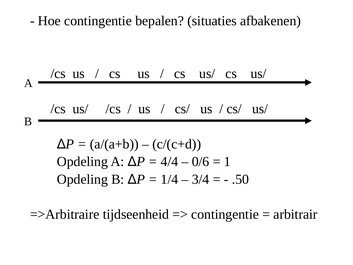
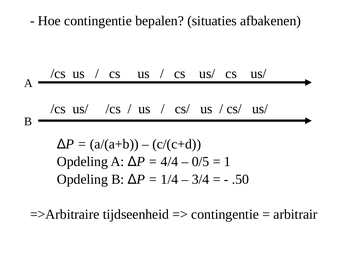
0/6: 0/6 -> 0/5 (201, 162)
